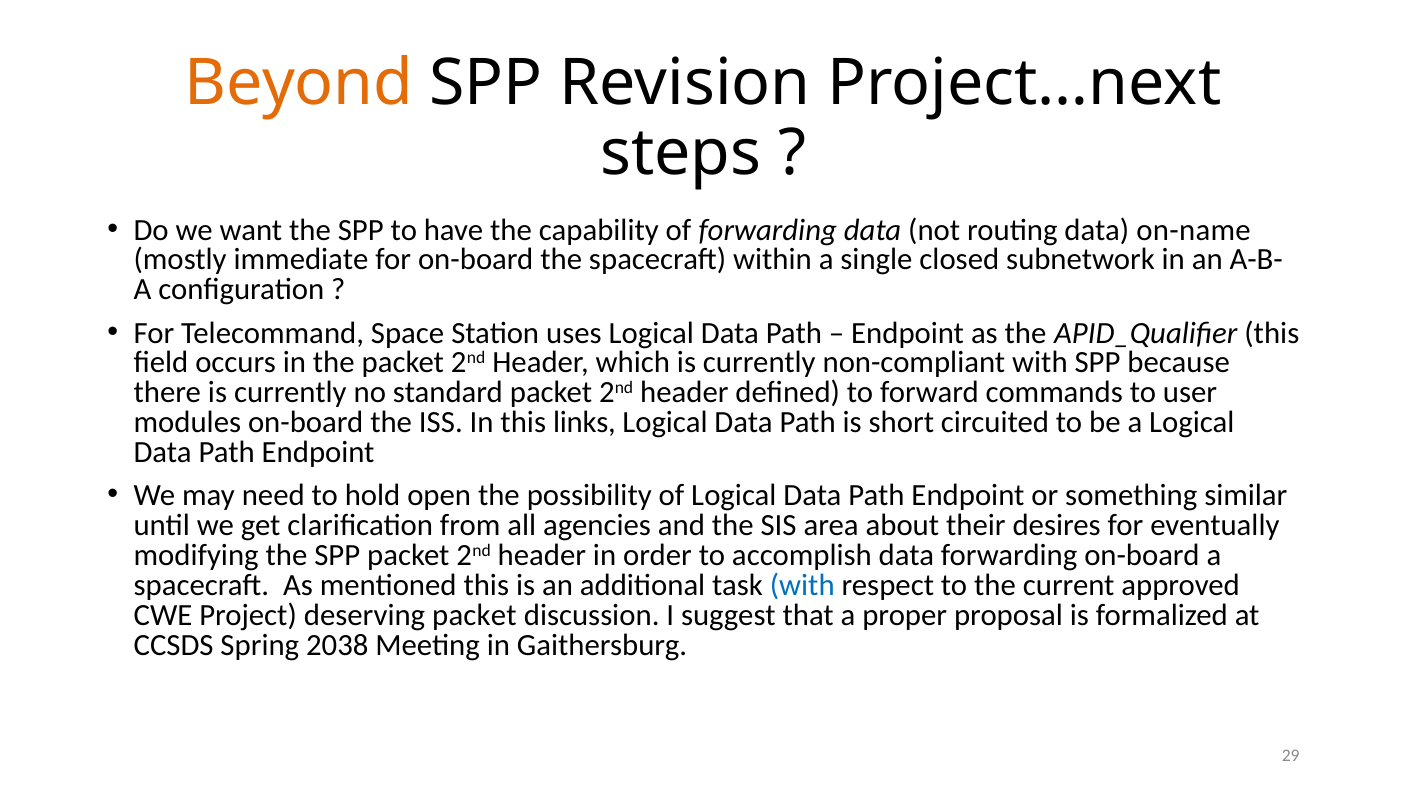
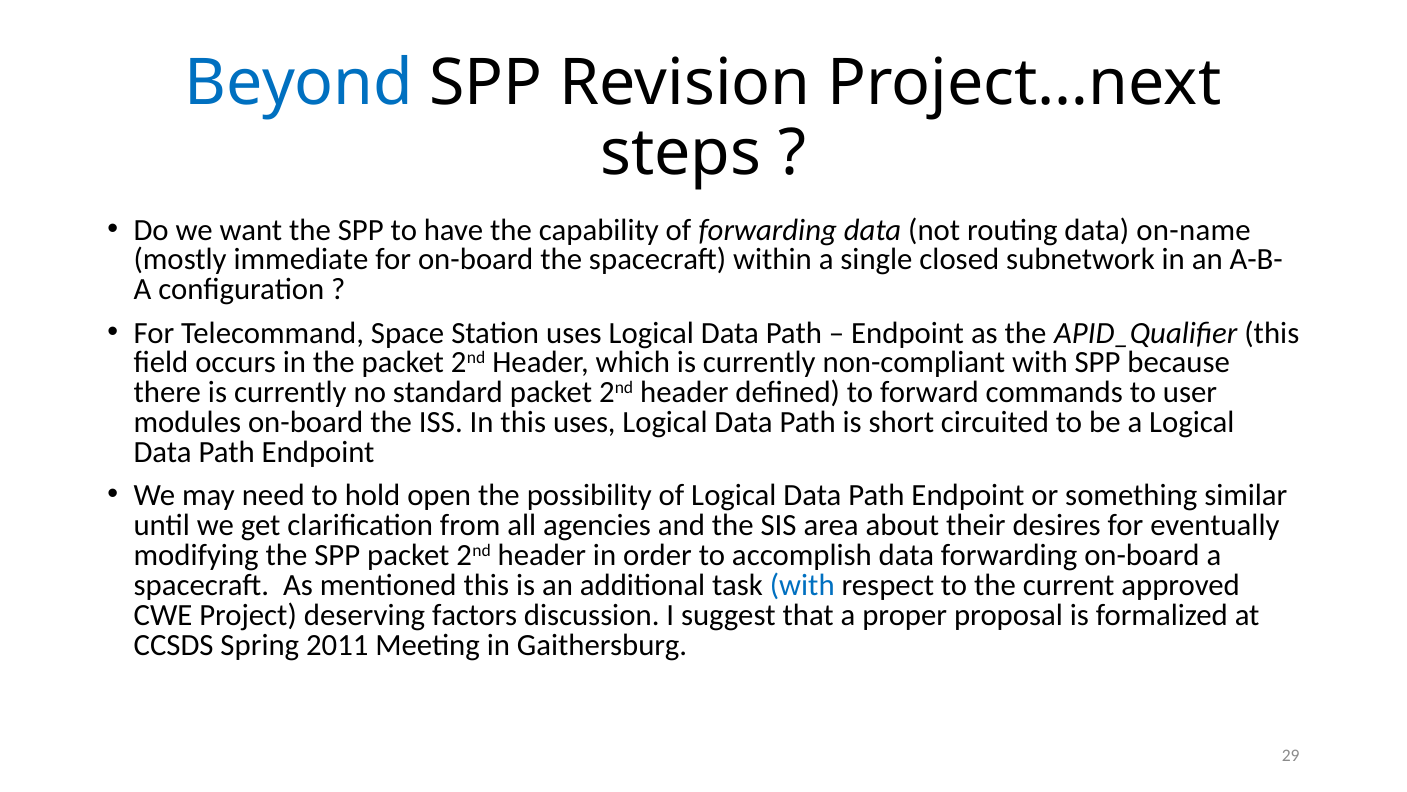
Beyond colour: orange -> blue (299, 83)
this links: links -> uses (584, 422)
deserving packet: packet -> factors (475, 615)
2038: 2038 -> 2011 (337, 645)
